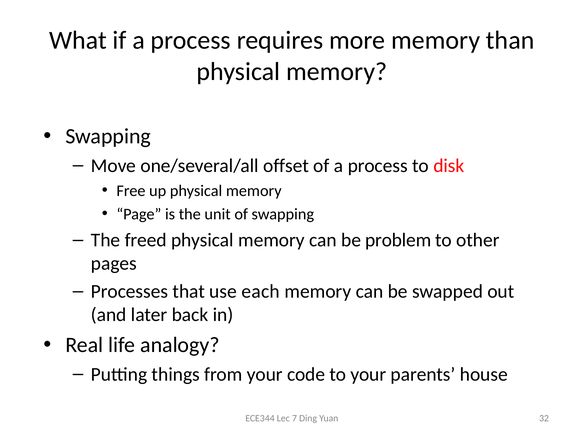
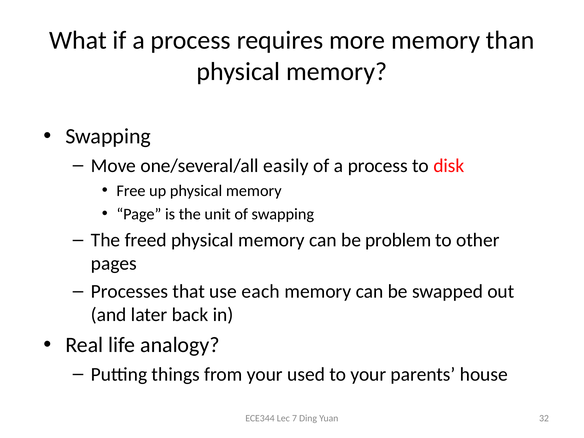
offset: offset -> easily (286, 166)
code: code -> used (306, 374)
